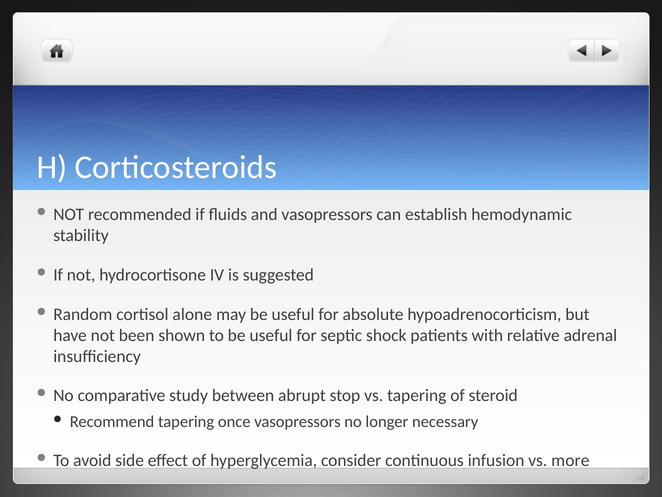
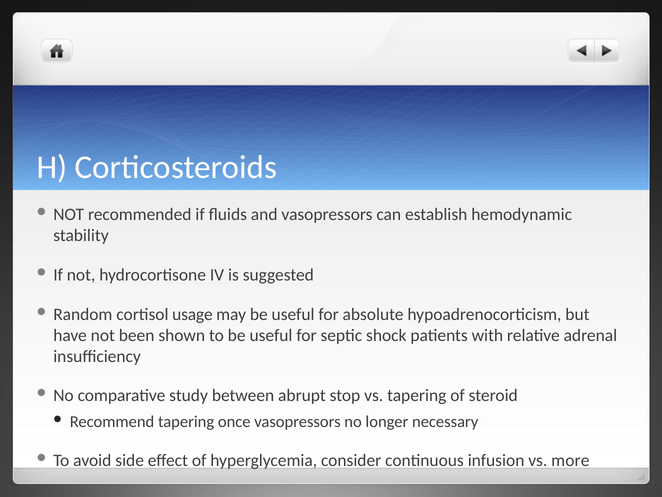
alone: alone -> usage (192, 314)
